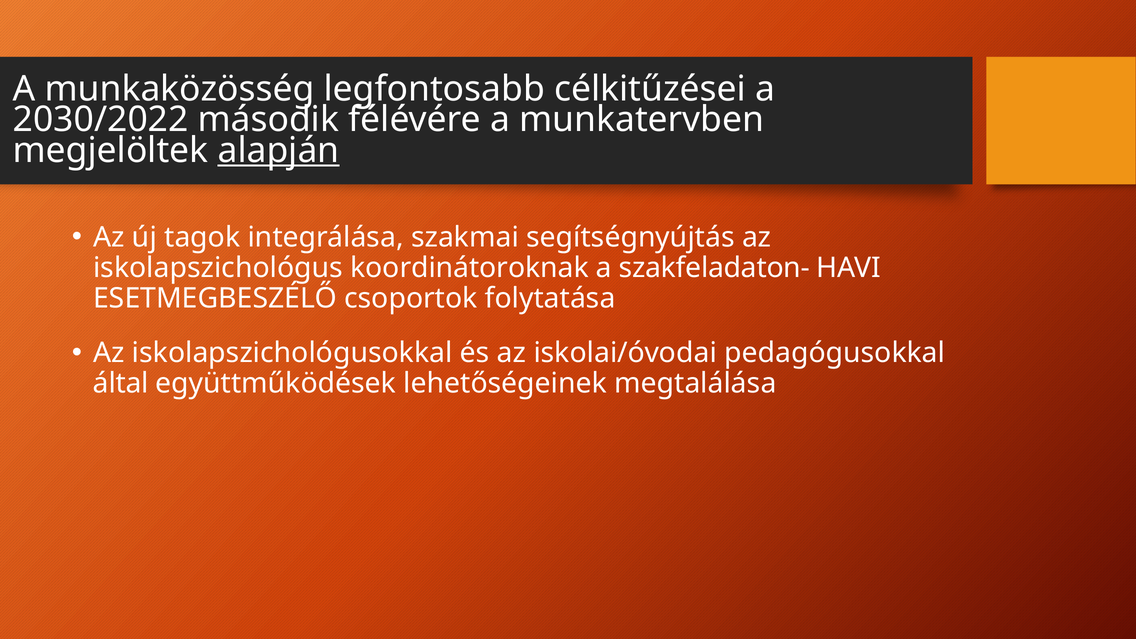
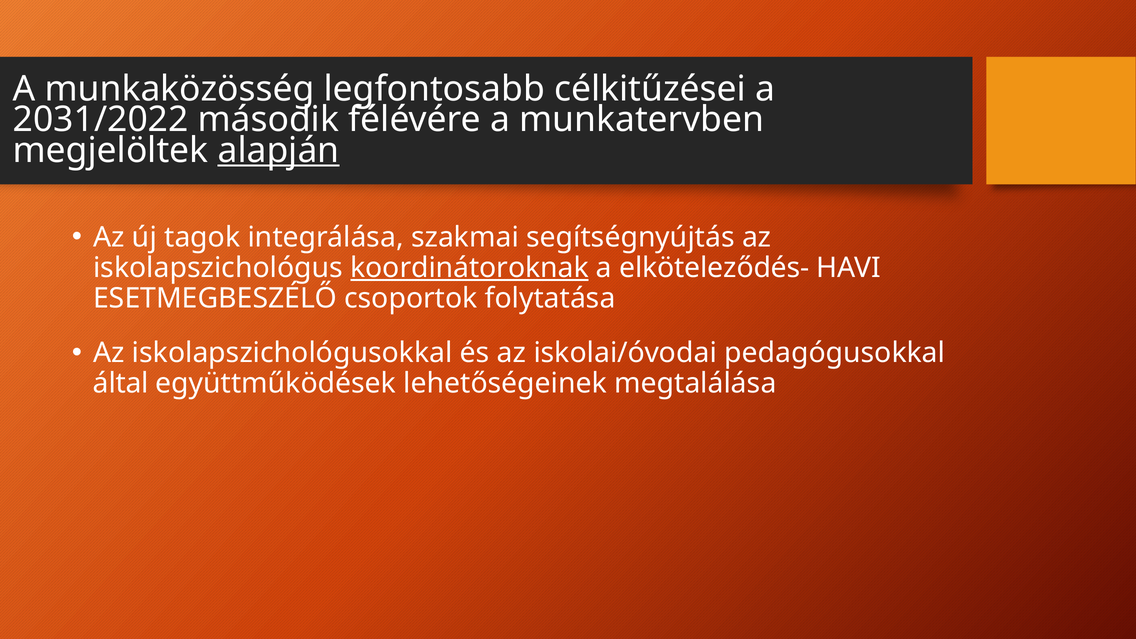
2030/2022: 2030/2022 -> 2031/2022 (101, 120)
koordinátoroknak underline: none -> present (470, 268)
szakfeladaton-: szakfeladaton- -> elköteleződés- (714, 268)
